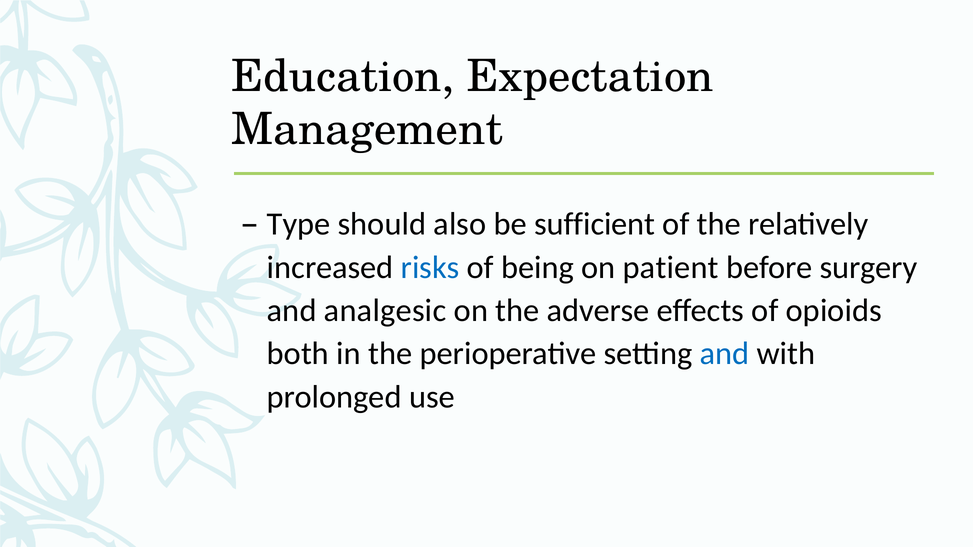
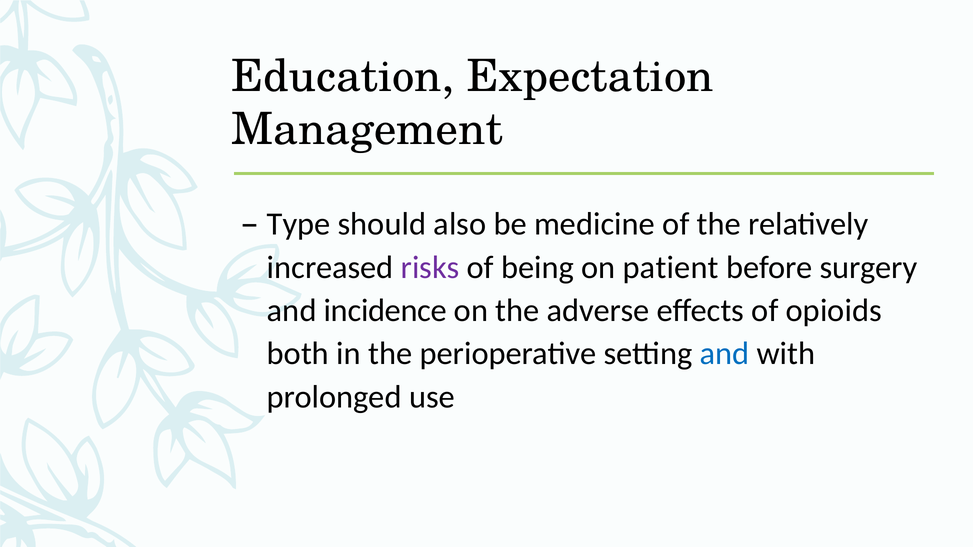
sufficient: sufficient -> medicine (595, 224)
risks colour: blue -> purple (430, 268)
analgesic: analgesic -> incidence (385, 311)
